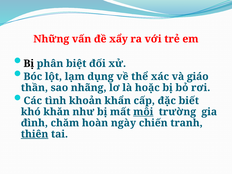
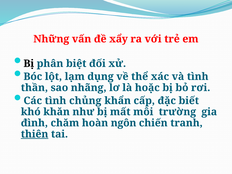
và giáo: giáo -> tình (198, 77)
khoản: khoản -> chủng (85, 101)
môi underline: present -> none (143, 112)
ngày: ngày -> ngôn (124, 123)
